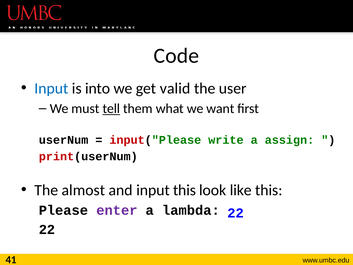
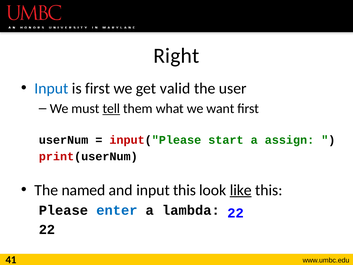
Code: Code -> Right (176, 56)
is into: into -> first (98, 88)
write: write -> start (226, 140)
almost: almost -> named (83, 190)
like underline: none -> present (241, 190)
enter colour: purple -> blue (117, 210)
